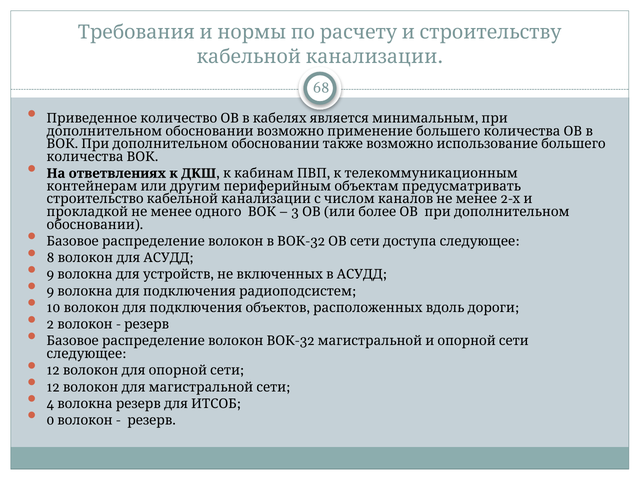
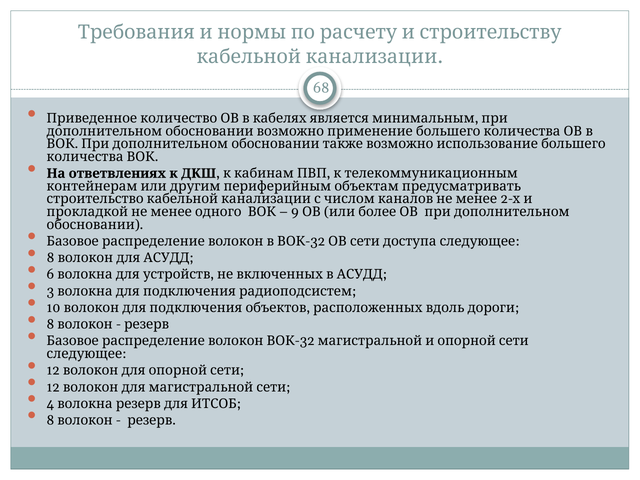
3: 3 -> 9 (295, 212)
9: 9 -> 6 (50, 275)
9: 9 -> 3 (50, 291)
2: 2 -> 8 (50, 324)
0: 0 -> 8 (50, 420)
